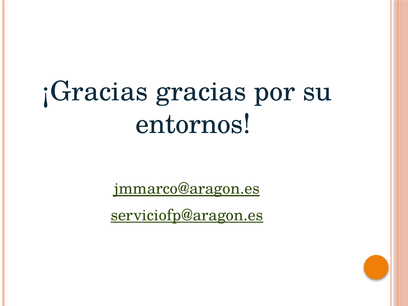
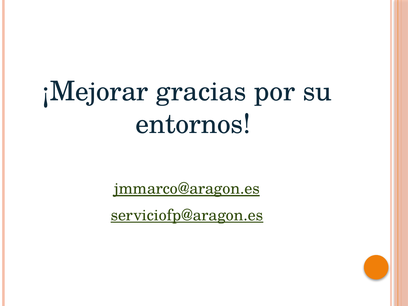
¡Gracias: ¡Gracias -> ¡Mejorar (95, 92)
